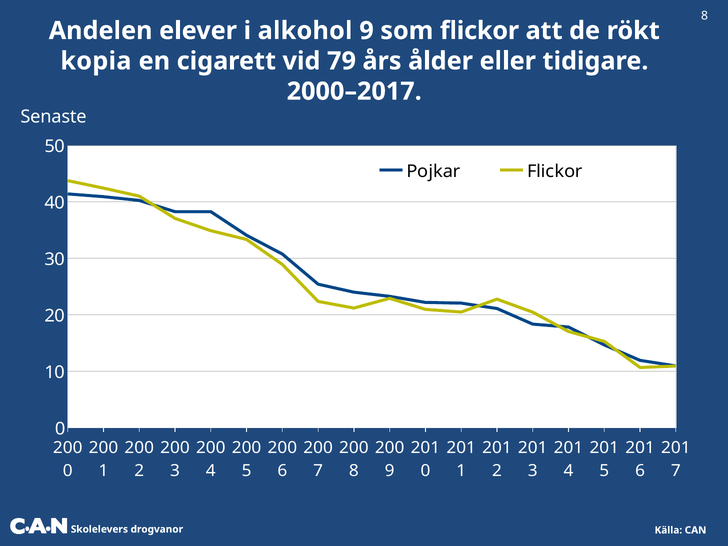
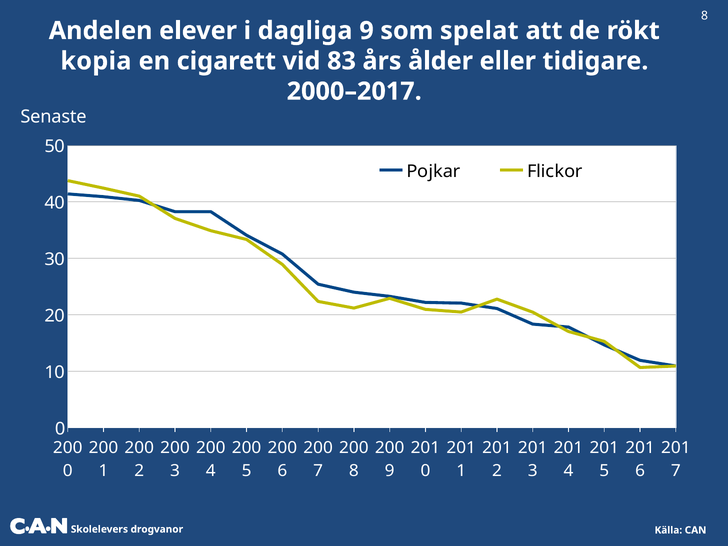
alkohol: alkohol -> dagliga (305, 31)
som flickor: flickor -> spelat (479, 31)
79: 79 -> 83 (342, 61)
